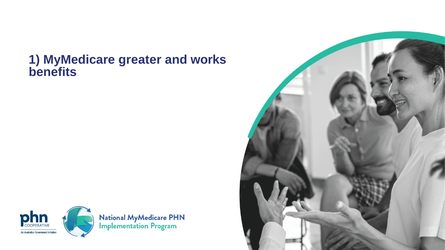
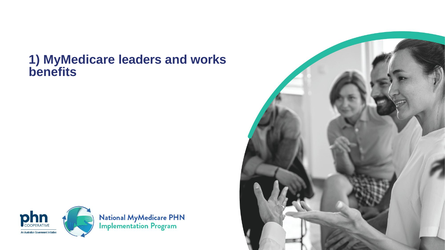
greater: greater -> leaders (140, 60)
